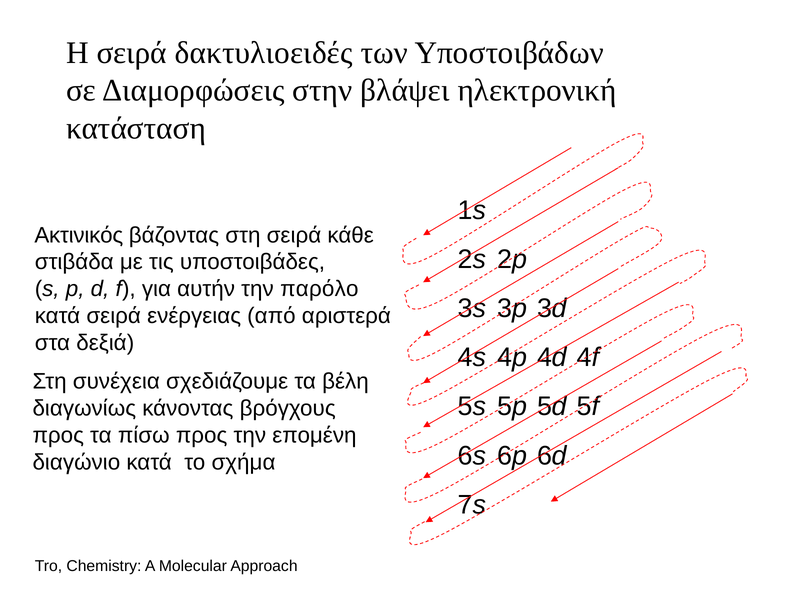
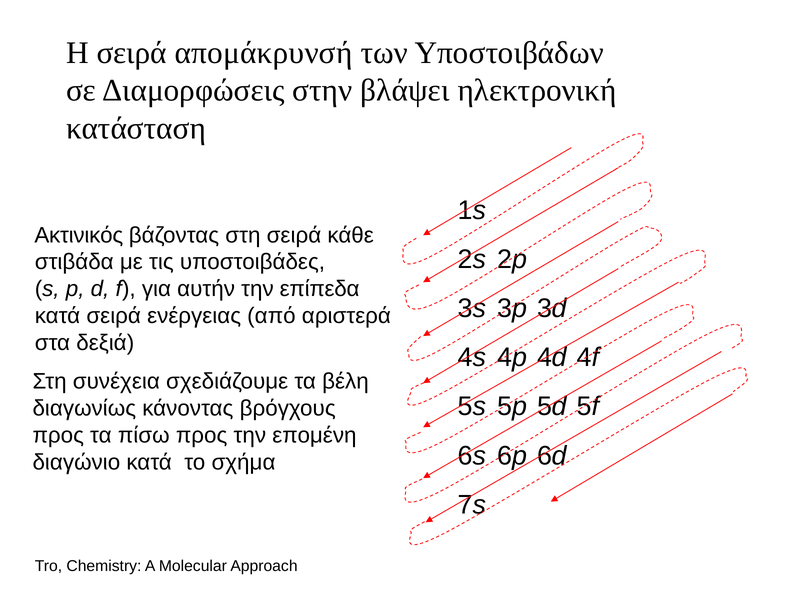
δακτυλιοειδές: δακτυλιοειδές -> απομάκρυνσή (264, 53)
παρόλο: παρόλο -> επίπεδα (320, 289)
